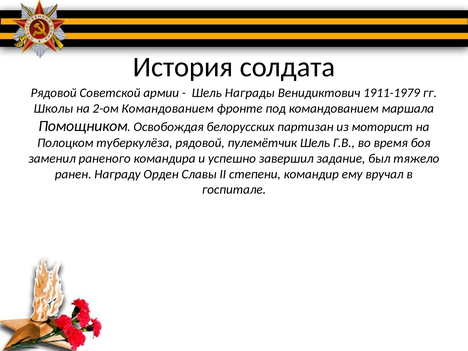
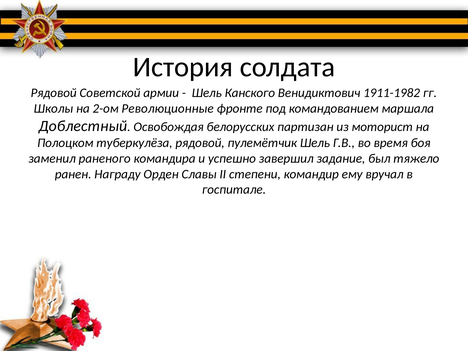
Награды: Награды -> Канского (250, 93)
1911-1979: 1911-1979 -> 1911-1982 (392, 93)
2-ом Командованием: Командованием -> Революционные (168, 109)
Помощником: Помощником -> Доблестный (83, 126)
